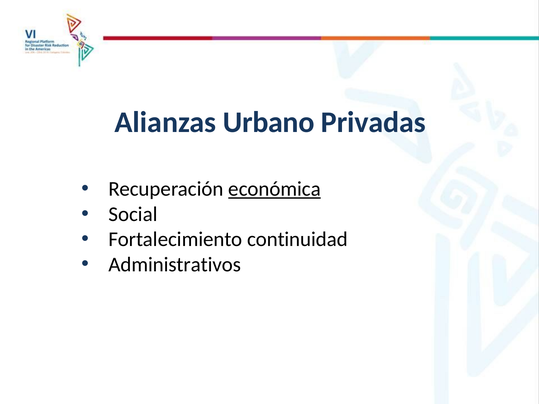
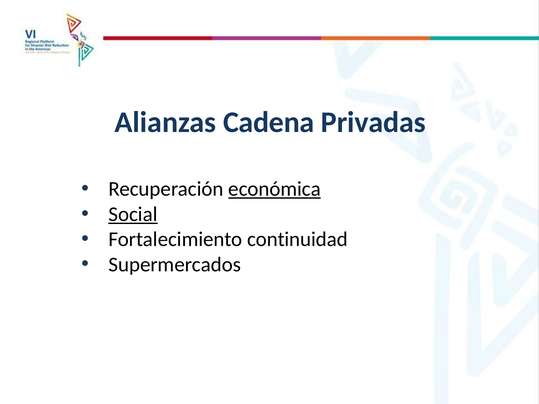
Urbano: Urbano -> Cadena (269, 122)
Social underline: none -> present (133, 214)
Administrativos: Administrativos -> Supermercados (175, 265)
